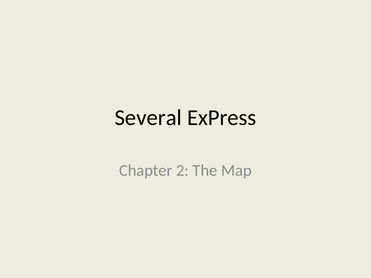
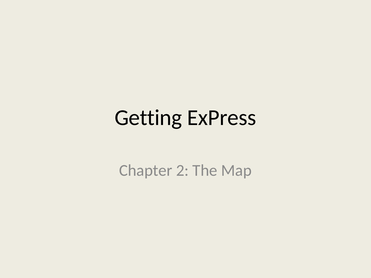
Several: Several -> Getting (148, 118)
